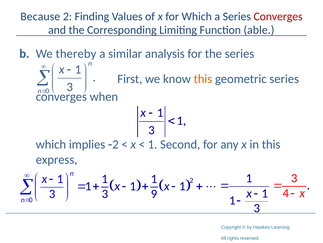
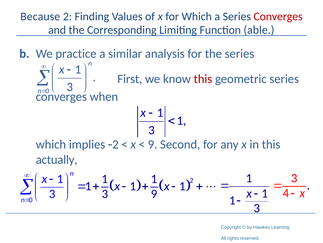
thereby: thereby -> practice (76, 54)
this colour: orange -> red (203, 79)
1: 1 -> 9 (153, 144)
express: express -> actually (57, 159)
